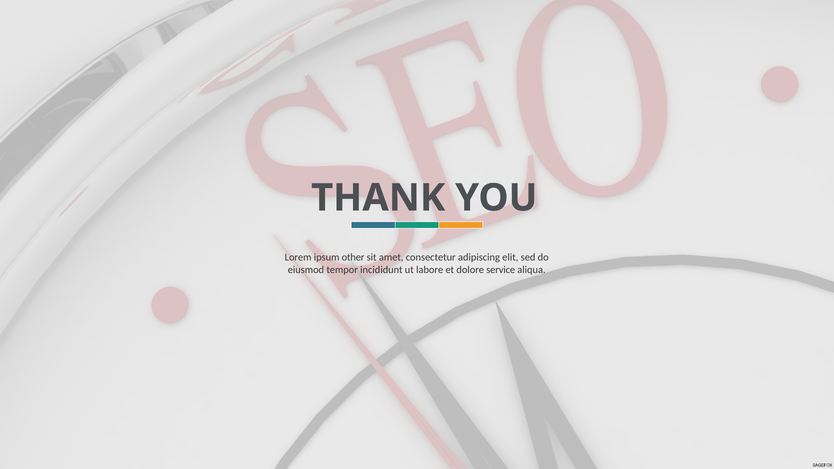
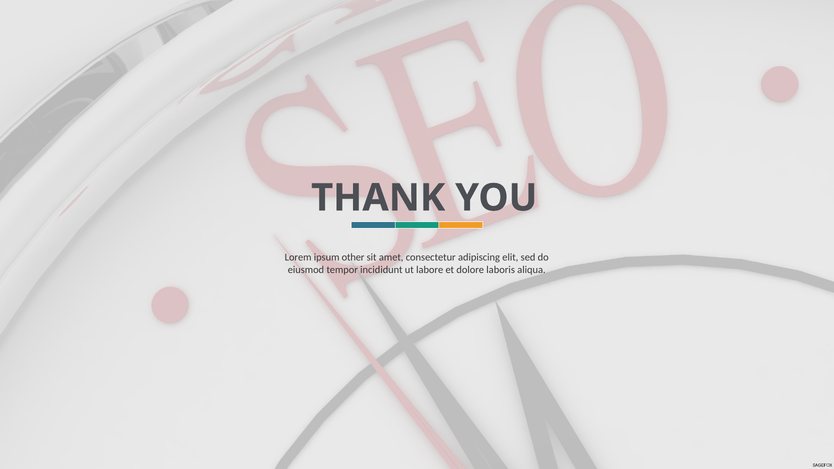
service: service -> laboris (501, 270)
